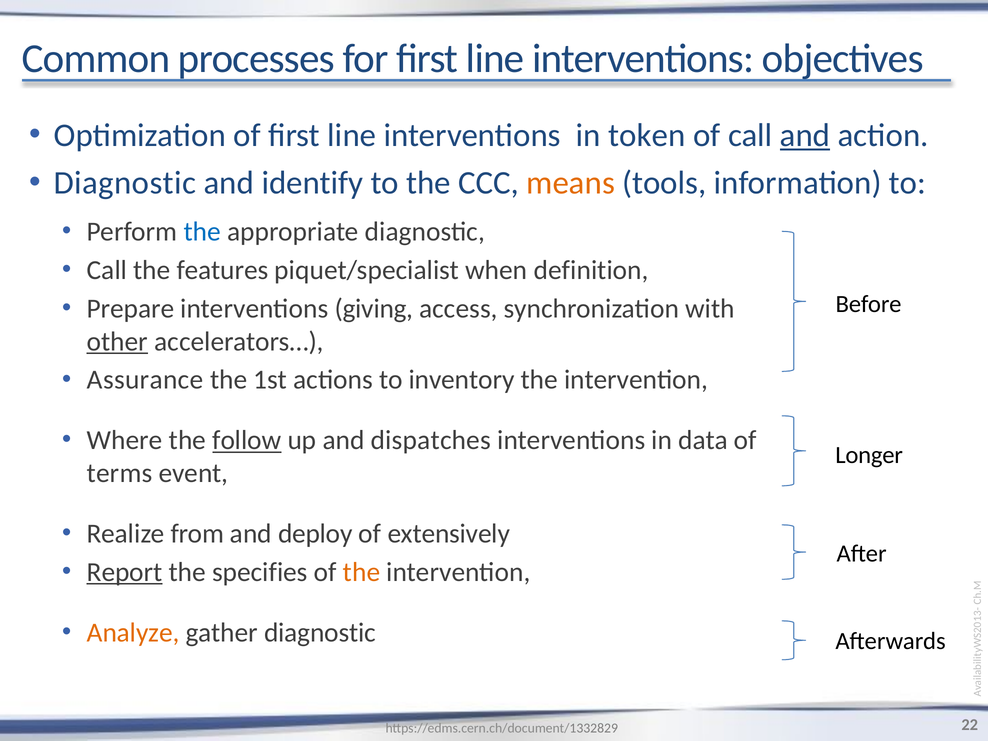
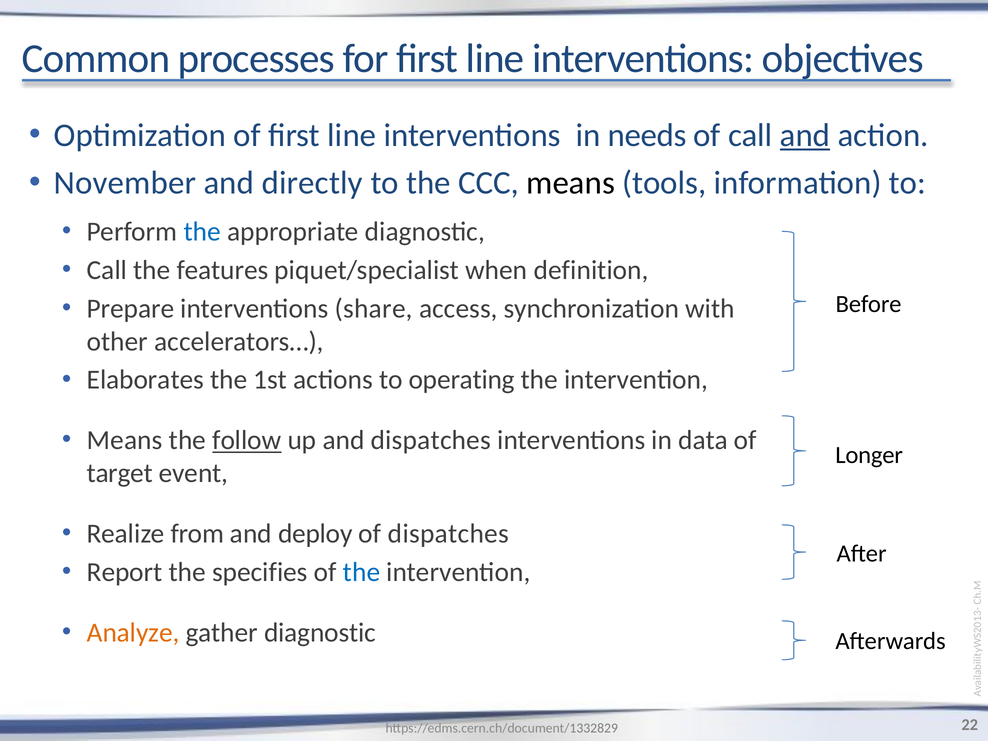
token: token -> needs (647, 135)
Diagnostic: Diagnostic -> November (125, 183)
identify: identify -> directly (312, 183)
means colour: orange -> black (571, 183)
giving: giving -> share (374, 308)
other underline: present -> none (117, 341)
Assurance: Assurance -> Elaborates (145, 380)
inventory: inventory -> operating (462, 380)
Where: Where -> Means (125, 440)
terms: terms -> target (120, 473)
of extensively: extensively -> dispatches (449, 534)
Report underline: present -> none (125, 572)
the colour: orange -> blue (362, 572)
